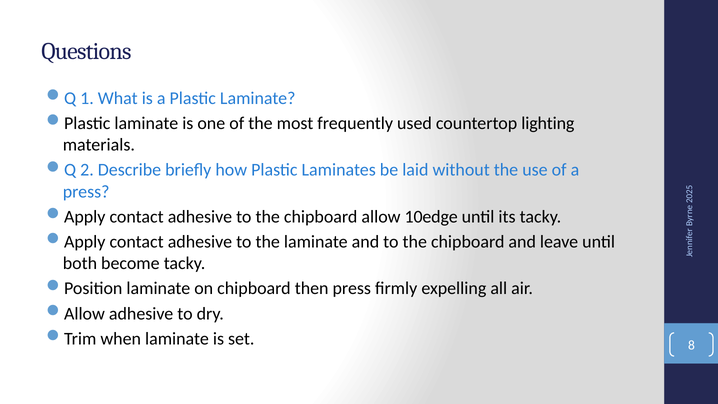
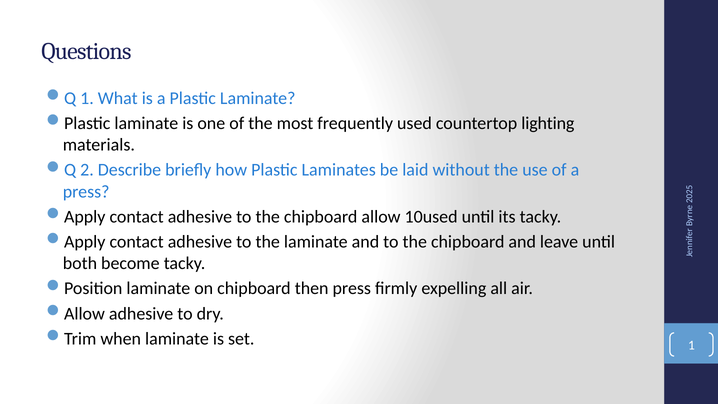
10edge: 10edge -> 10used (431, 217)
set 8: 8 -> 1 (691, 345)
